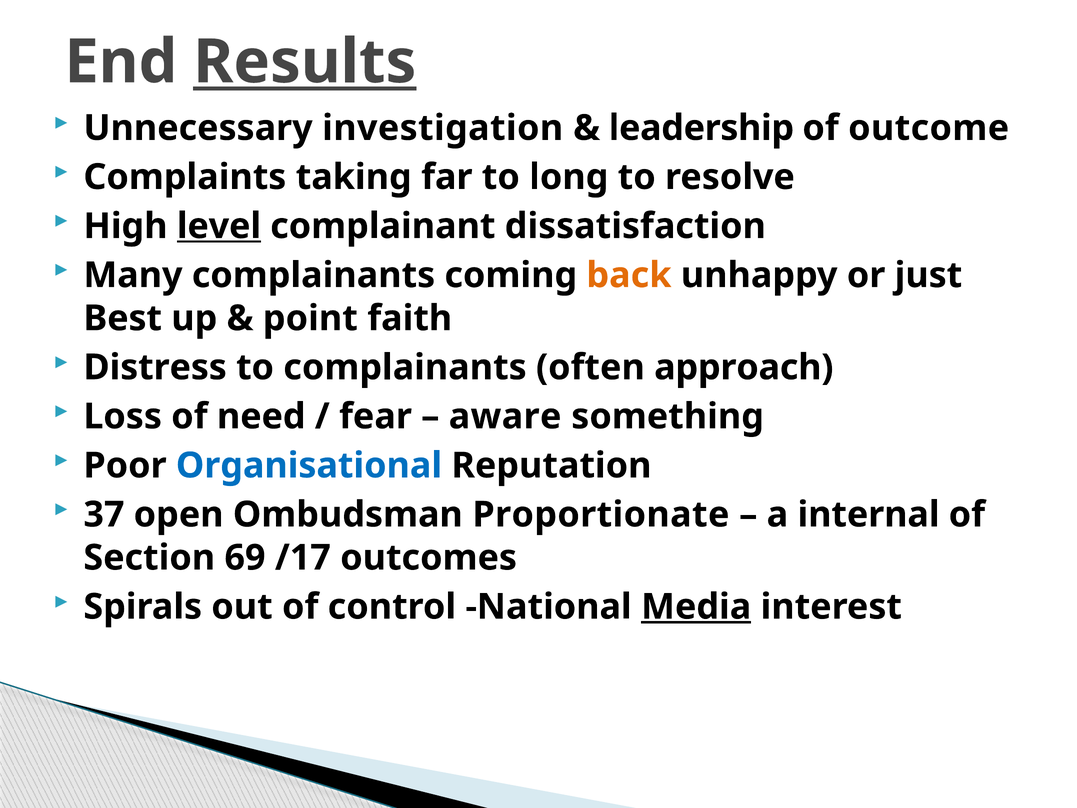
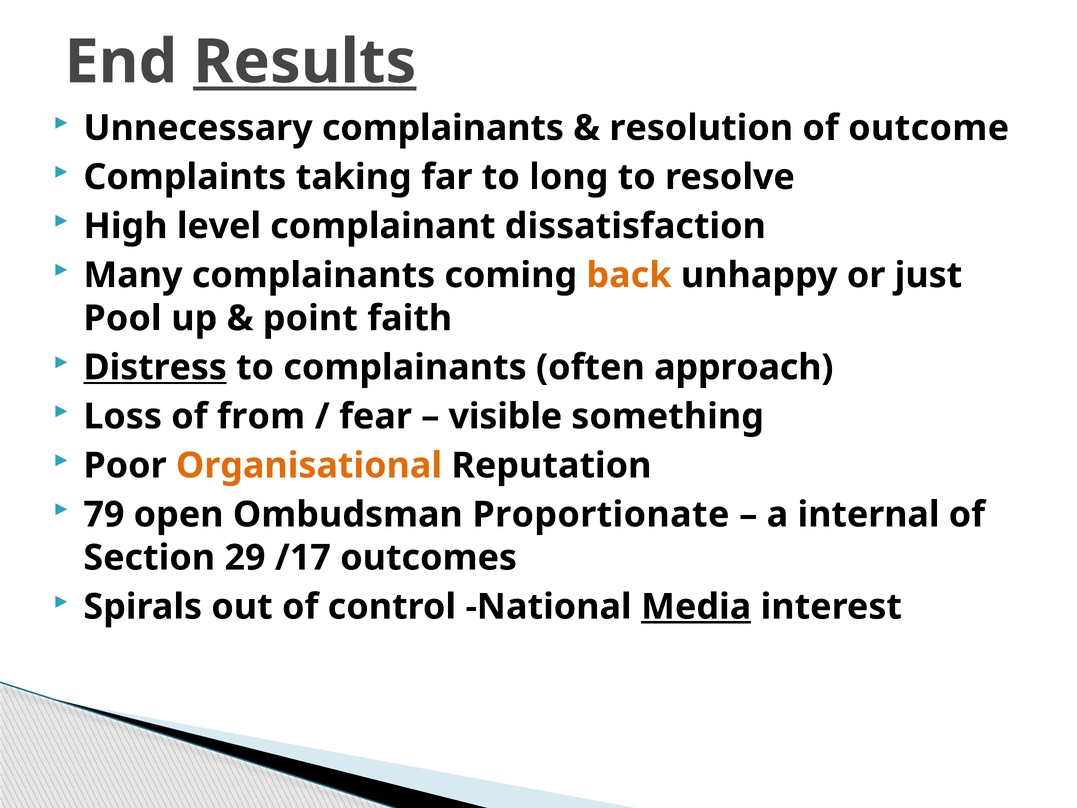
Unnecessary investigation: investigation -> complainants (443, 128)
leadership: leadership -> resolution (701, 128)
level underline: present -> none (219, 226)
Best: Best -> Pool (123, 318)
Distress underline: none -> present (155, 367)
need: need -> from (261, 416)
aware: aware -> visible (505, 416)
Organisational colour: blue -> orange (309, 465)
37: 37 -> 79 (104, 514)
69: 69 -> 29 (245, 558)
